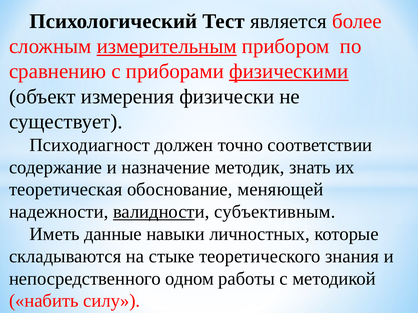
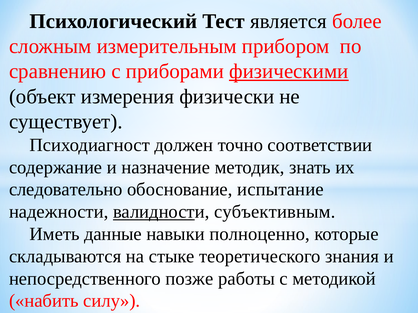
измерительным underline: present -> none (167, 46)
теоретическая: теоретическая -> следовательно (66, 190)
меняющей: меняющей -> испытание (281, 190)
личностных: личностных -> полноценно (260, 234)
одном: одном -> позже (189, 279)
